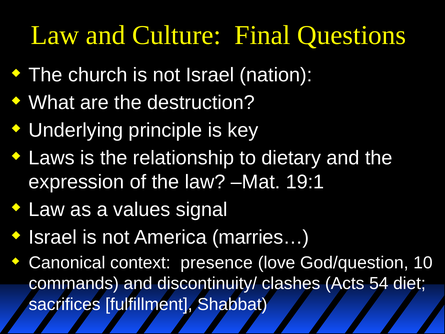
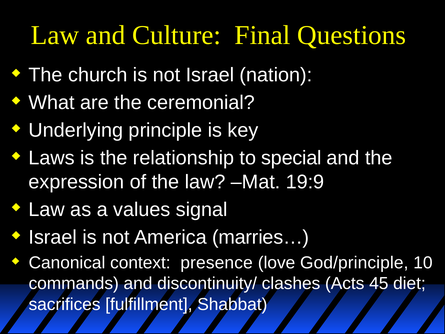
destruction: destruction -> ceremonial (201, 103)
dietary: dietary -> special (291, 158)
19:1: 19:1 -> 19:9 (305, 182)
God/question: God/question -> God/principle (354, 263)
54: 54 -> 45 (379, 283)
